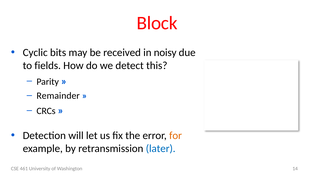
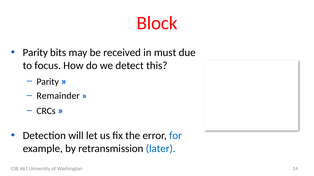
Cyclic: Cyclic -> Parity (35, 53)
noisy: noisy -> must (165, 53)
fields: fields -> focus (48, 66)
for colour: orange -> blue (176, 136)
